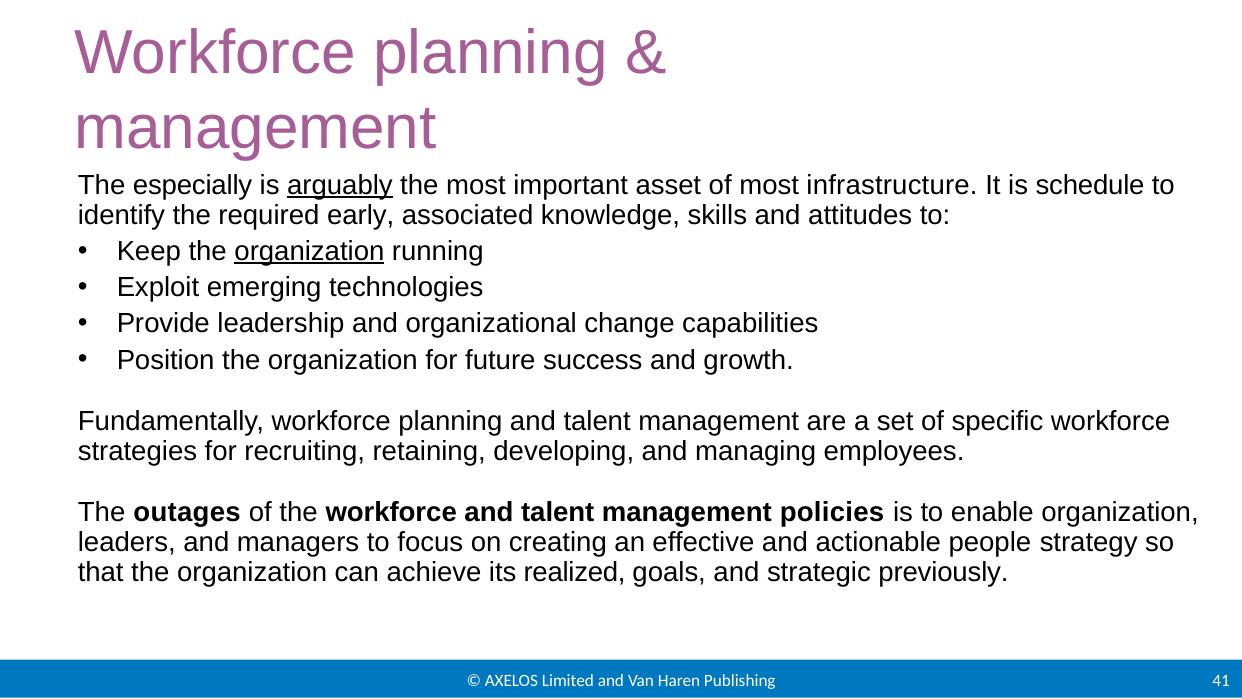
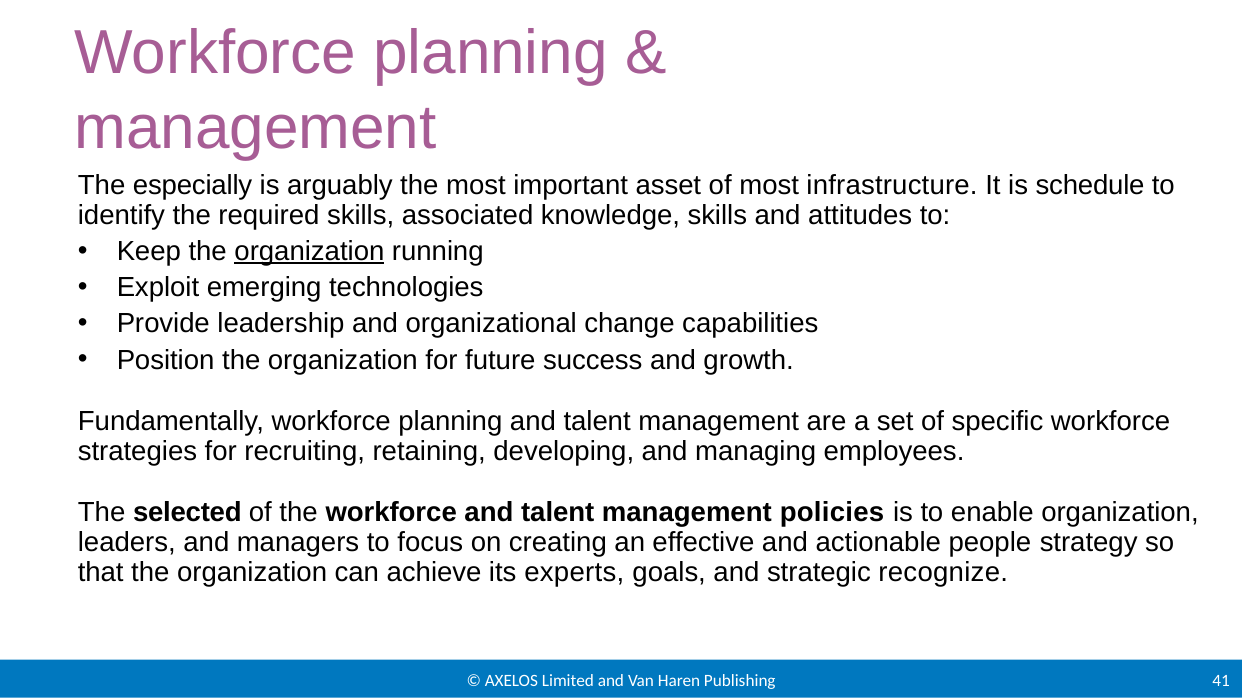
arguably underline: present -> none (340, 185)
required early: early -> skills (361, 215)
outages: outages -> selected (187, 512)
realized: realized -> experts (574, 572)
previously: previously -> recognize (943, 572)
